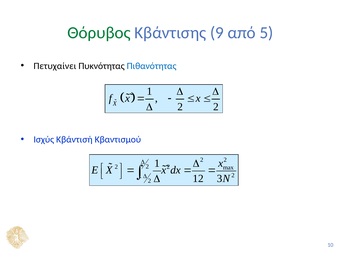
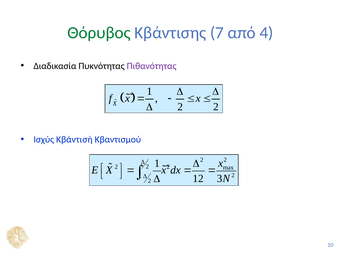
9: 9 -> 7 (217, 33)
5: 5 -> 4 (266, 33)
Πετυχαίνει: Πετυχαίνει -> Διαδικασία (55, 66)
Πιθανότητας colour: blue -> purple (152, 66)
